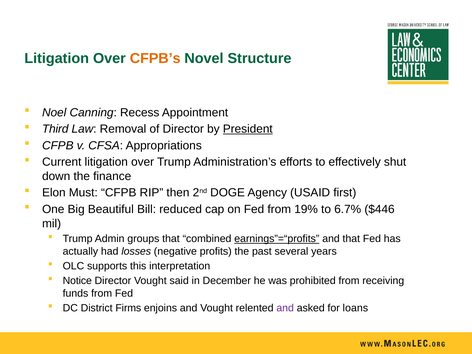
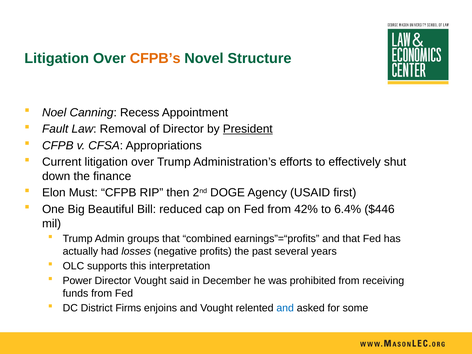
Third: Third -> Fault (55, 129)
19%: 19% -> 42% (306, 209)
6.7%: 6.7% -> 6.4% (348, 209)
earnings”=“profits underline: present -> none (277, 239)
Notice: Notice -> Power (77, 281)
and colour: purple -> blue (285, 308)
loans: loans -> some (355, 308)
